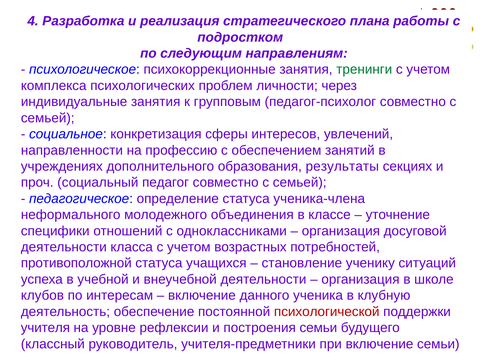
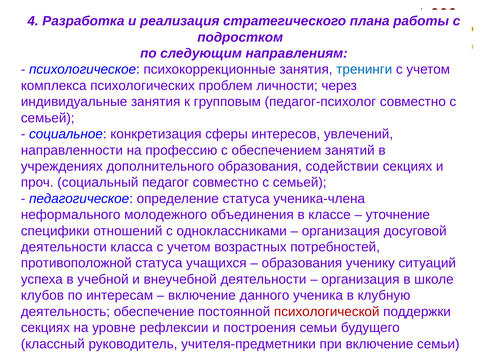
тренинги colour: green -> blue (364, 70)
результаты: результаты -> содействии (342, 166)
становление: становление -> образования (302, 263)
учителя: учителя -> секциях (45, 328)
